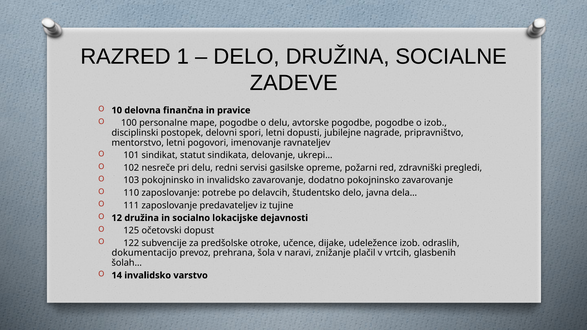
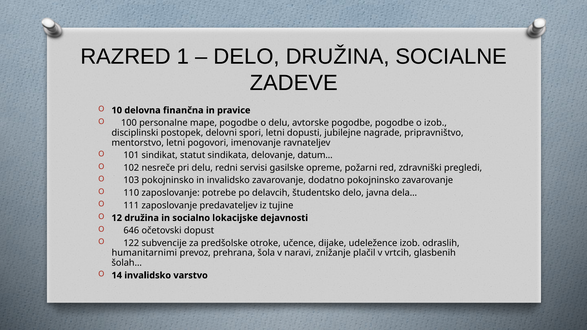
ukrepi…: ukrepi… -> datum… (315, 155)
125: 125 -> 646 (131, 231)
dokumentacijo: dokumentacijo -> humanitarnimi (144, 253)
